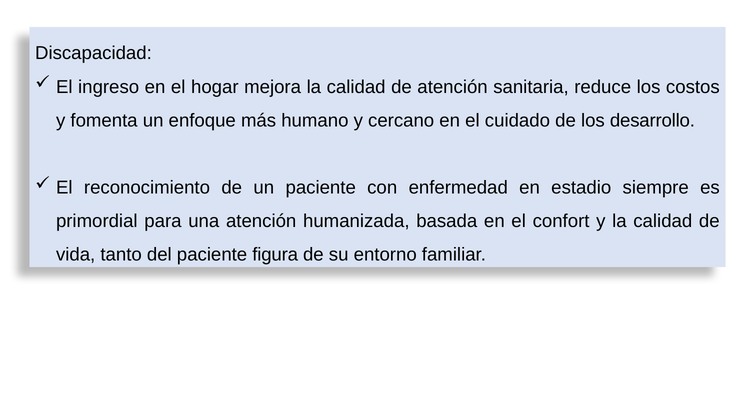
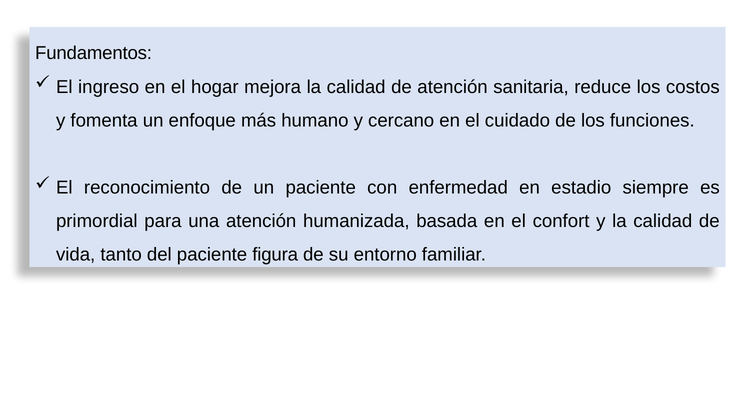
Discapacidad: Discapacidad -> Fundamentos (94, 53)
desarrollo: desarrollo -> funciones (652, 120)
